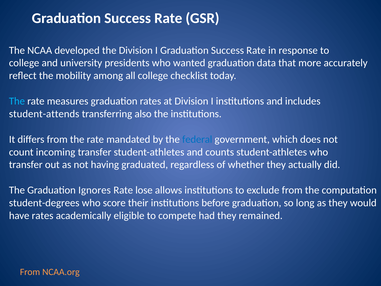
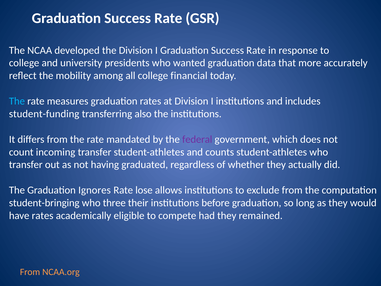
checklist: checklist -> financial (189, 76)
student-attends: student-attends -> student-funding (44, 114)
federal colour: blue -> purple (197, 139)
student-degrees: student-degrees -> student-bringing (44, 203)
score: score -> three (114, 203)
